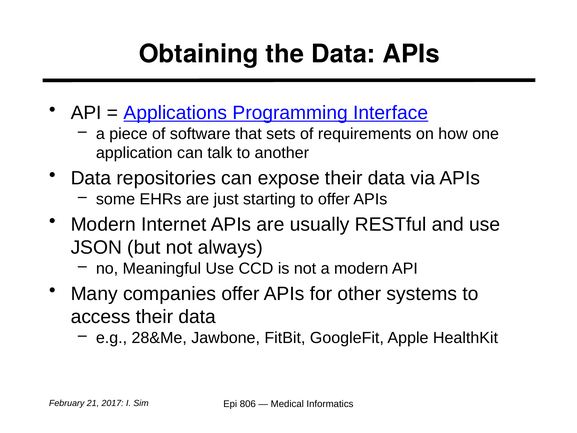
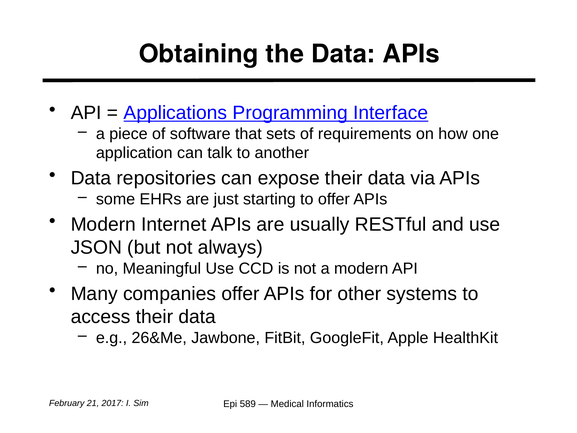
28&Me: 28&Me -> 26&Me (159, 338)
806: 806 -> 589 (248, 404)
